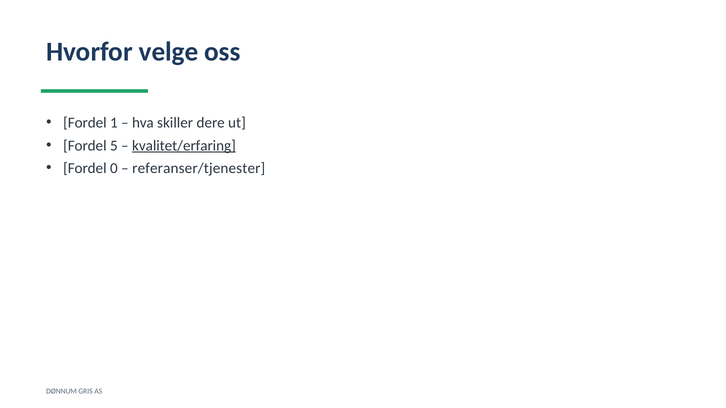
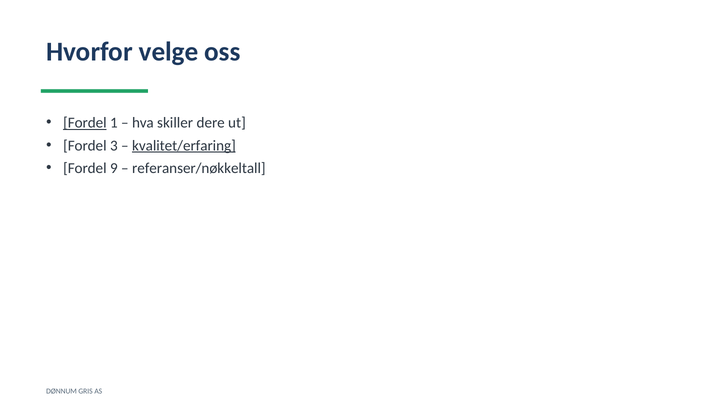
Fordel underline: none -> present (85, 123)
5: 5 -> 3 (114, 146)
0: 0 -> 9 (114, 168)
referanser/tjenester: referanser/tjenester -> referanser/nøkkeltall (199, 168)
